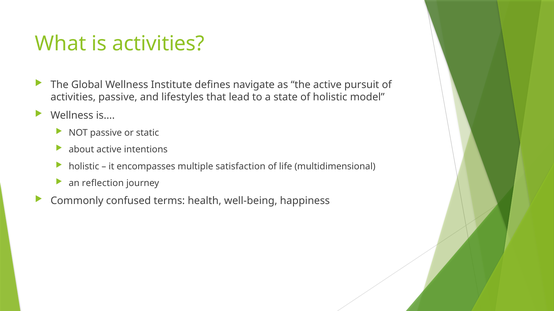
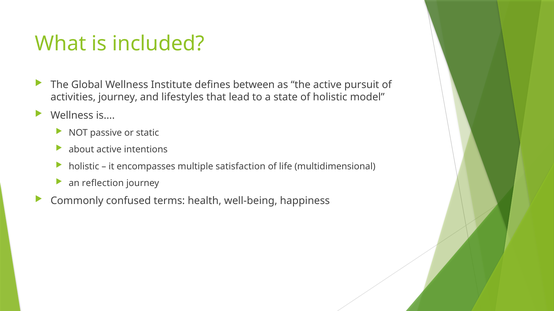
is activities: activities -> included (158, 44)
navigate: navigate -> between (254, 85)
activities passive: passive -> journey (118, 97)
